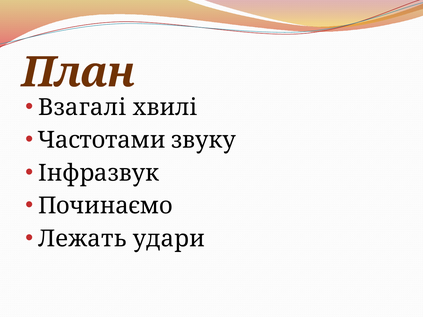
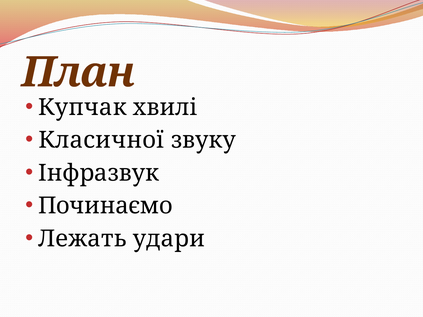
Взагалі: Взагалі -> Купчак (82, 107)
Частотами: Частотами -> Класичної (101, 140)
